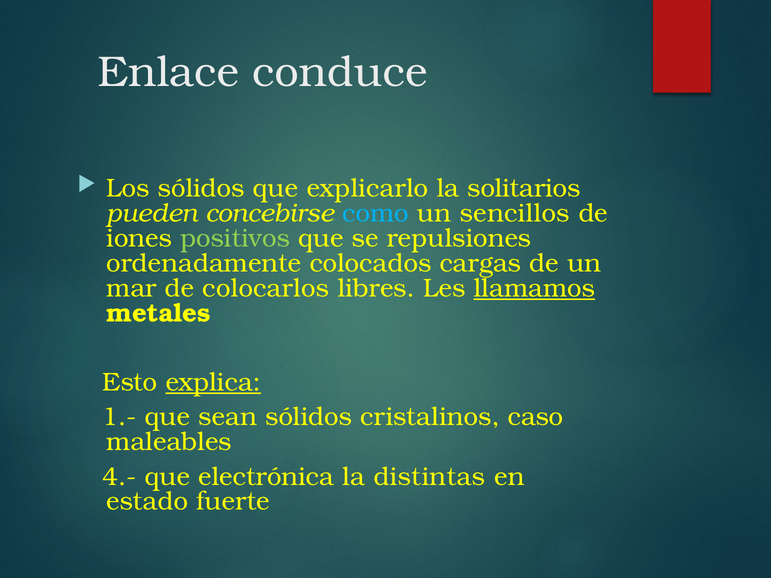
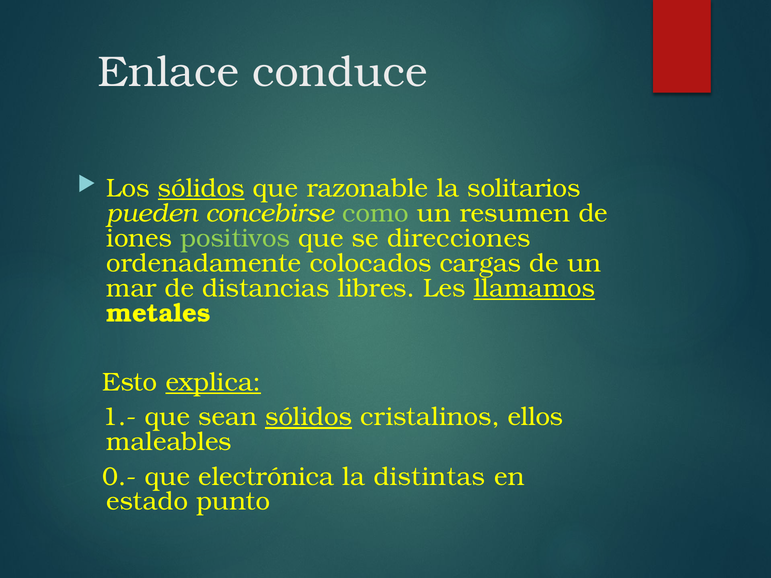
sólidos underline: none -> present (201, 188)
explicarlo: explicarlo -> razonable (367, 188)
como colour: light blue -> light green (375, 213)
sencillos: sencillos -> resumen (515, 213)
repulsiones: repulsiones -> direcciones (459, 238)
colocarlos: colocarlos -> distancias (266, 288)
sólidos underline: none -> present (309, 417)
caso: caso -> ellos (536, 417)
4.-: 4.- -> 0.- (119, 477)
fuerte: fuerte -> punto (233, 502)
